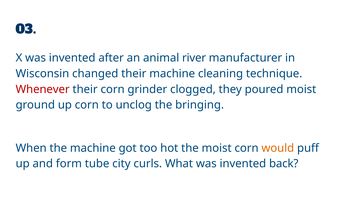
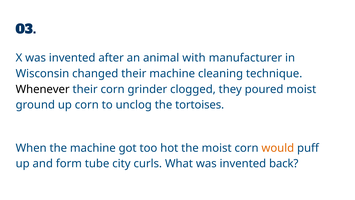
river: river -> with (194, 58)
Whenever colour: red -> black (43, 89)
bringing: bringing -> tortoises (200, 105)
